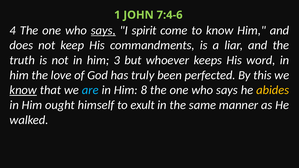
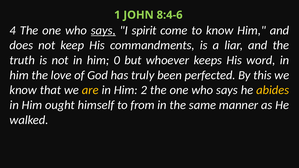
7:4-6: 7:4-6 -> 8:4-6 (170, 15)
3: 3 -> 0 (117, 60)
know underline: present -> none (23, 90)
are colour: light blue -> yellow (90, 90)
8: 8 -> 2 (144, 90)
exult: exult -> from (143, 105)
